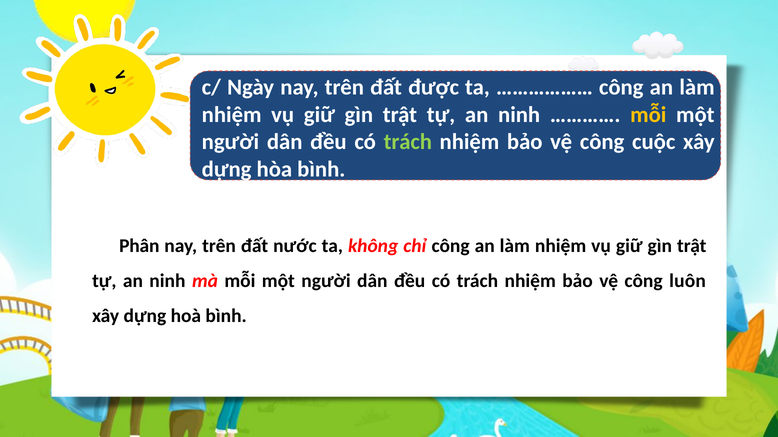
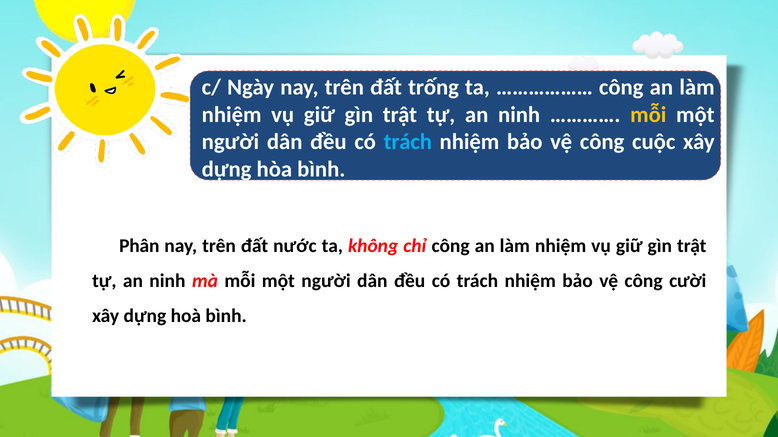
được: được -> trống (434, 88)
trách colour: light green -> light blue (408, 142)
luôn: luôn -> cười (688, 281)
